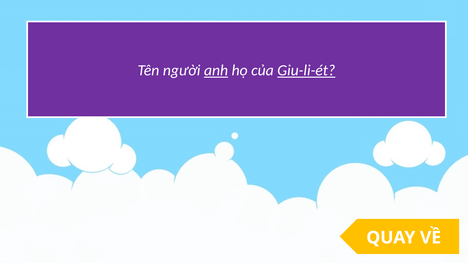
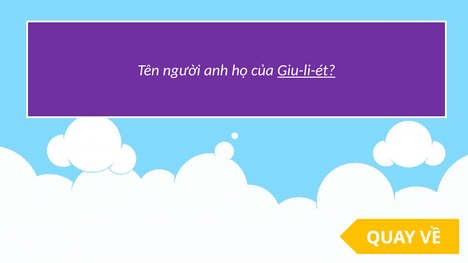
anh underline: present -> none (216, 70)
